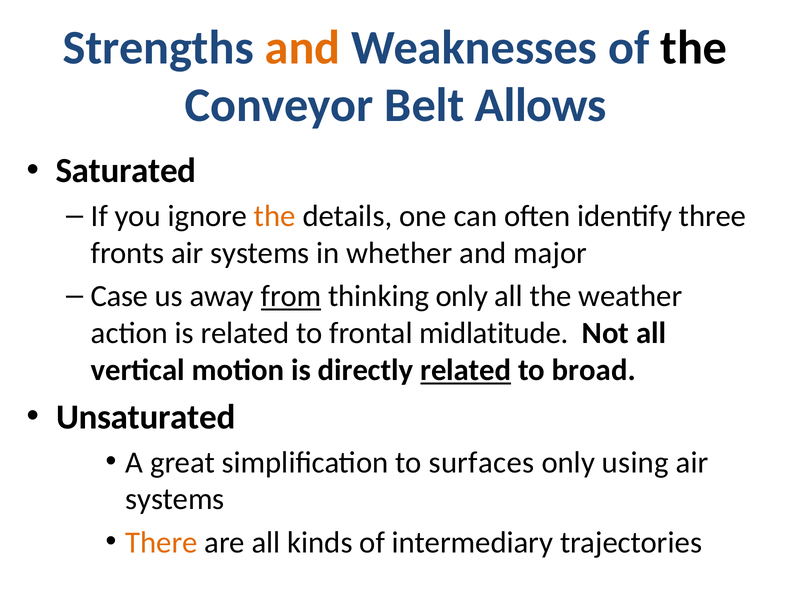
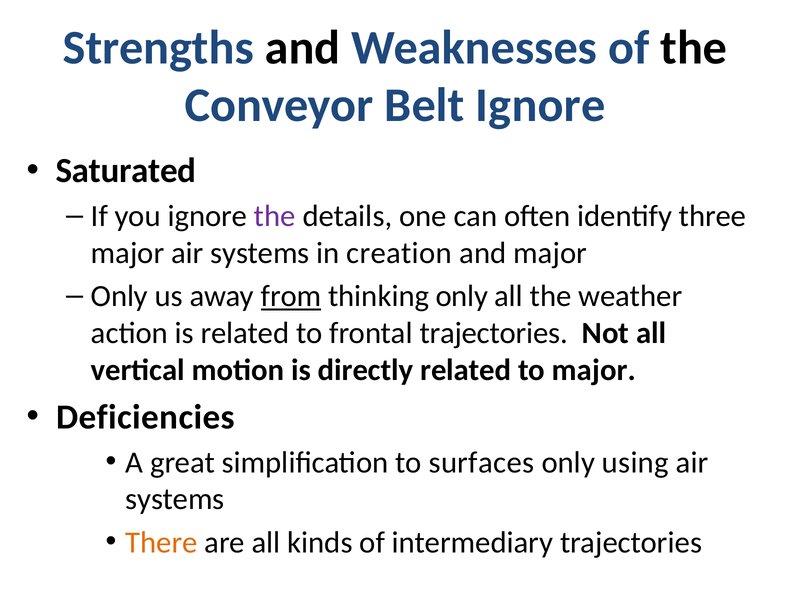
and colour: orange -> black (303, 48)
Belt Allows: Allows -> Ignore (540, 106)
the colour: orange -> purple (275, 216)
fronts: fronts -> major (128, 253)
whether: whether -> creation (399, 253)
Case: Case -> Only (119, 296)
frontal midlatitude: midlatitude -> trajectories (494, 333)
related underline: present -> none (466, 370)
to broad: broad -> major (594, 370)
Unsaturated: Unsaturated -> Deficiencies (145, 417)
